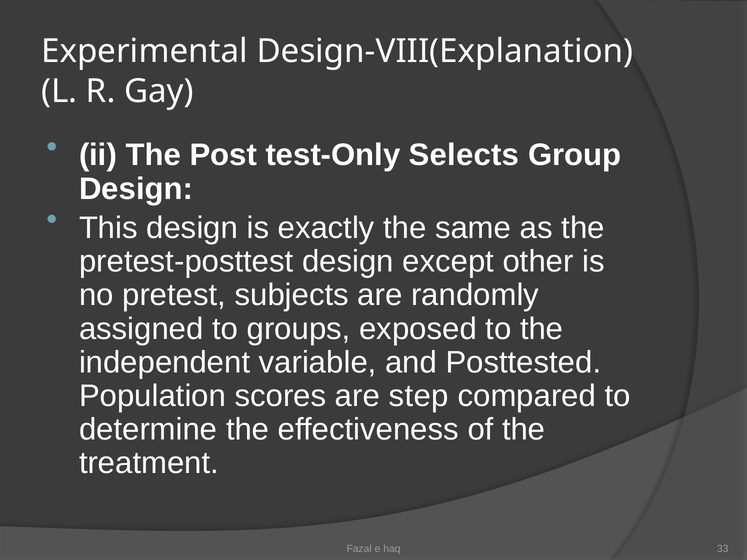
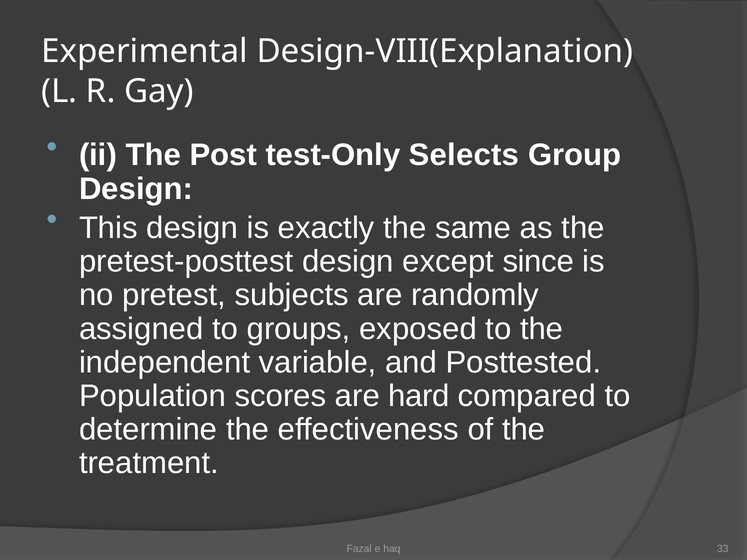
other: other -> since (538, 262)
step: step -> hard (419, 396)
